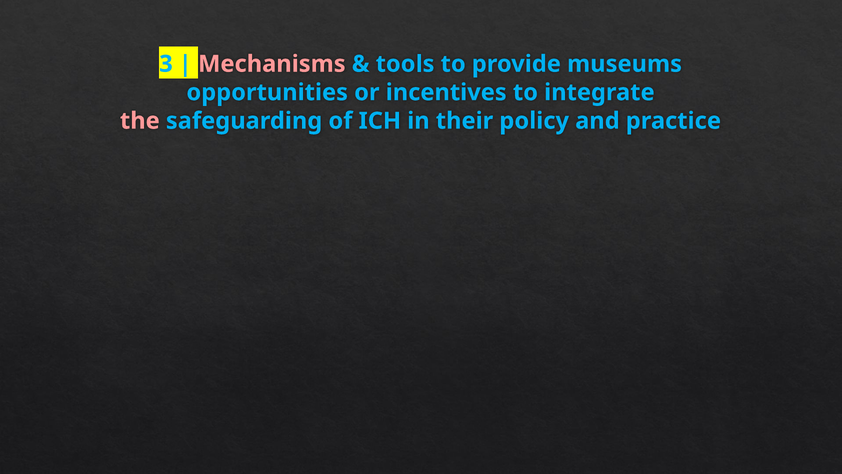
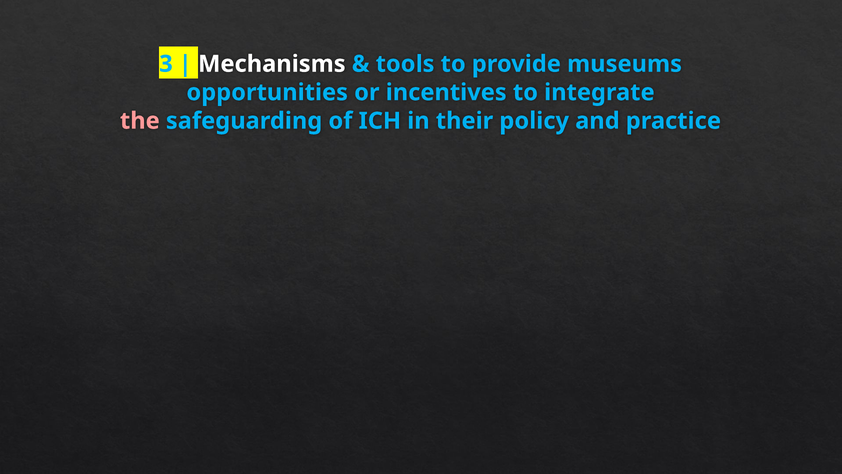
Mechanisms colour: pink -> white (272, 64)
